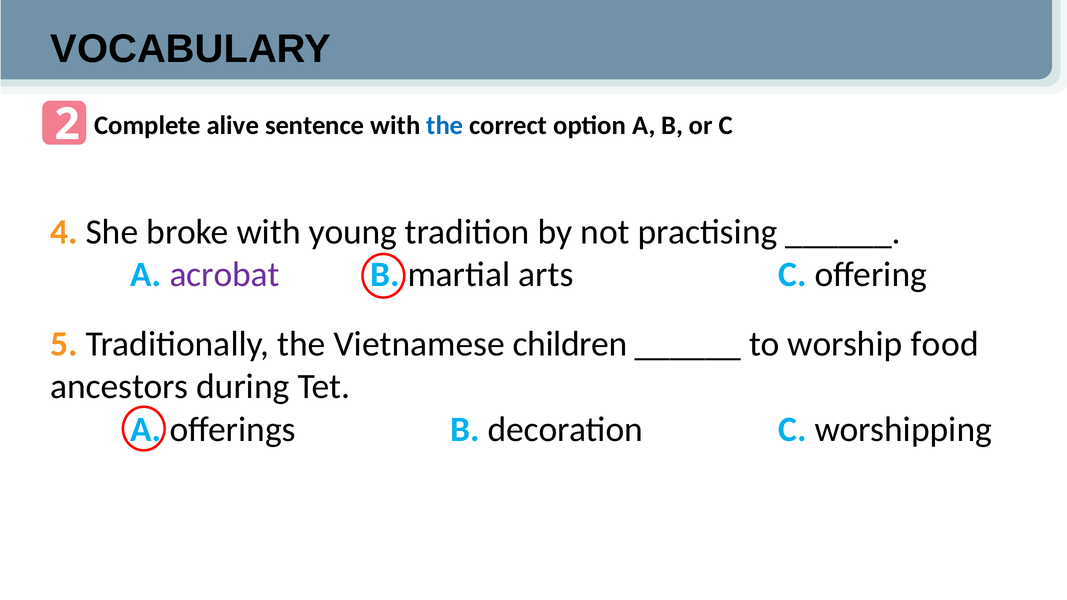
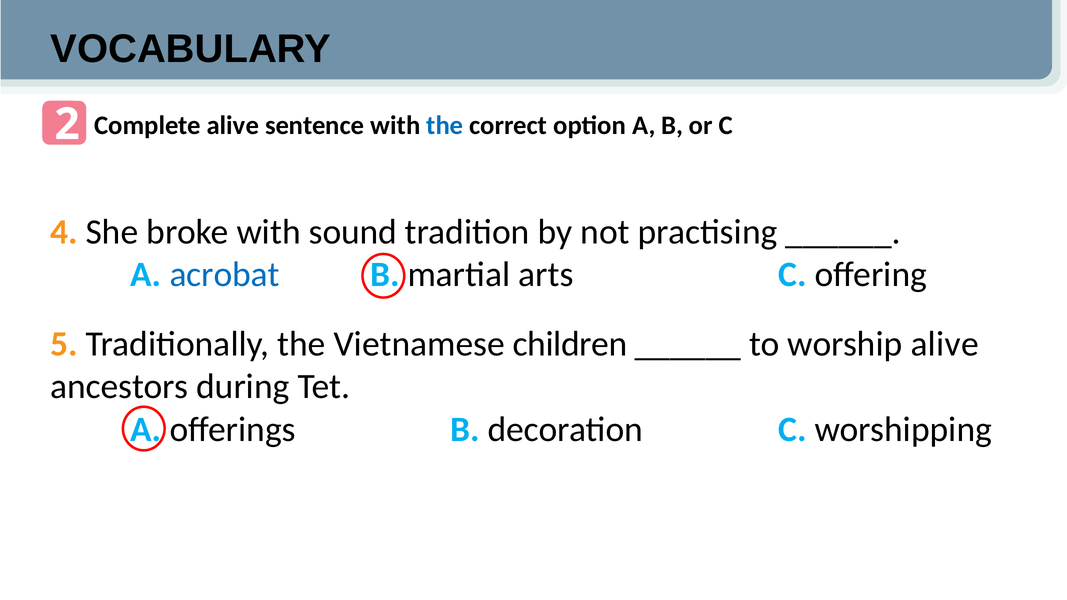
young: young -> sound (353, 232)
acrobat colour: purple -> blue (225, 275)
worship food: food -> alive (945, 344)
